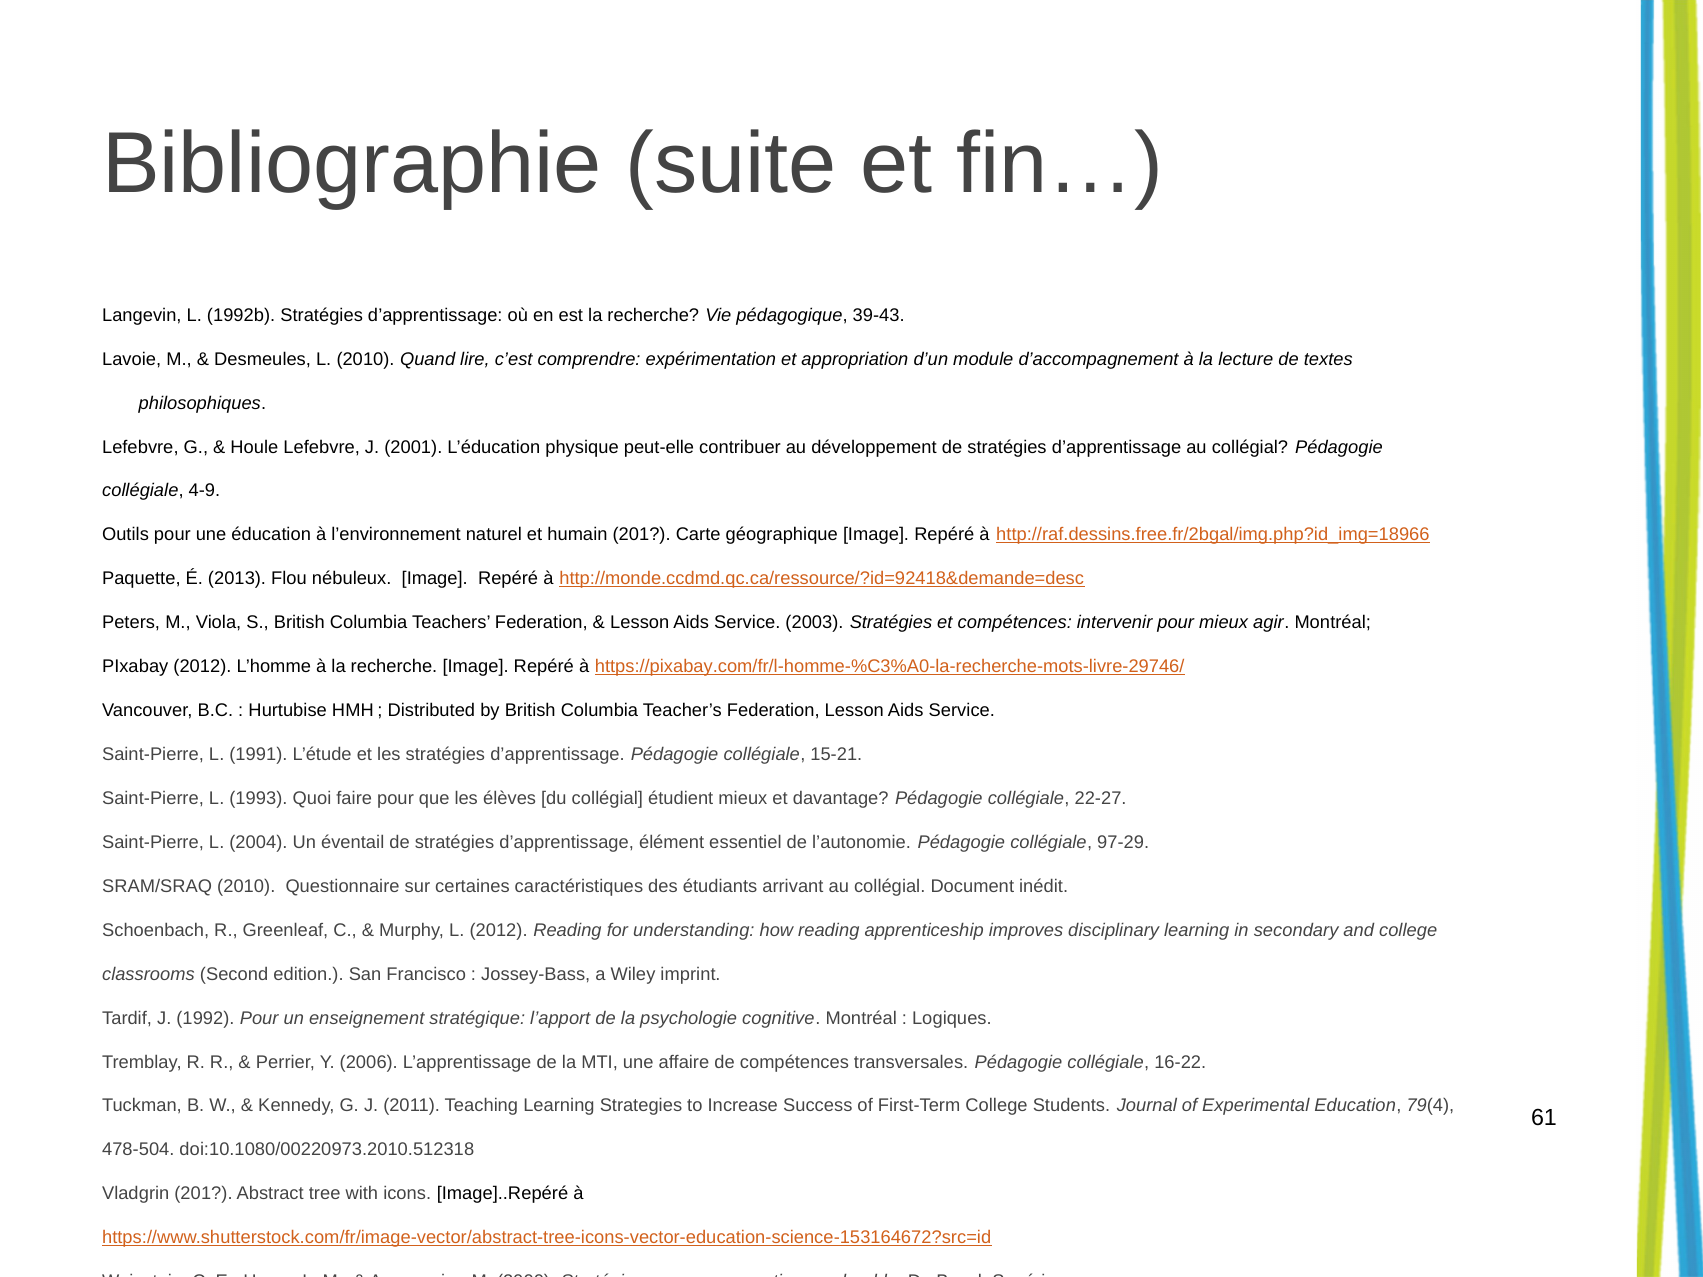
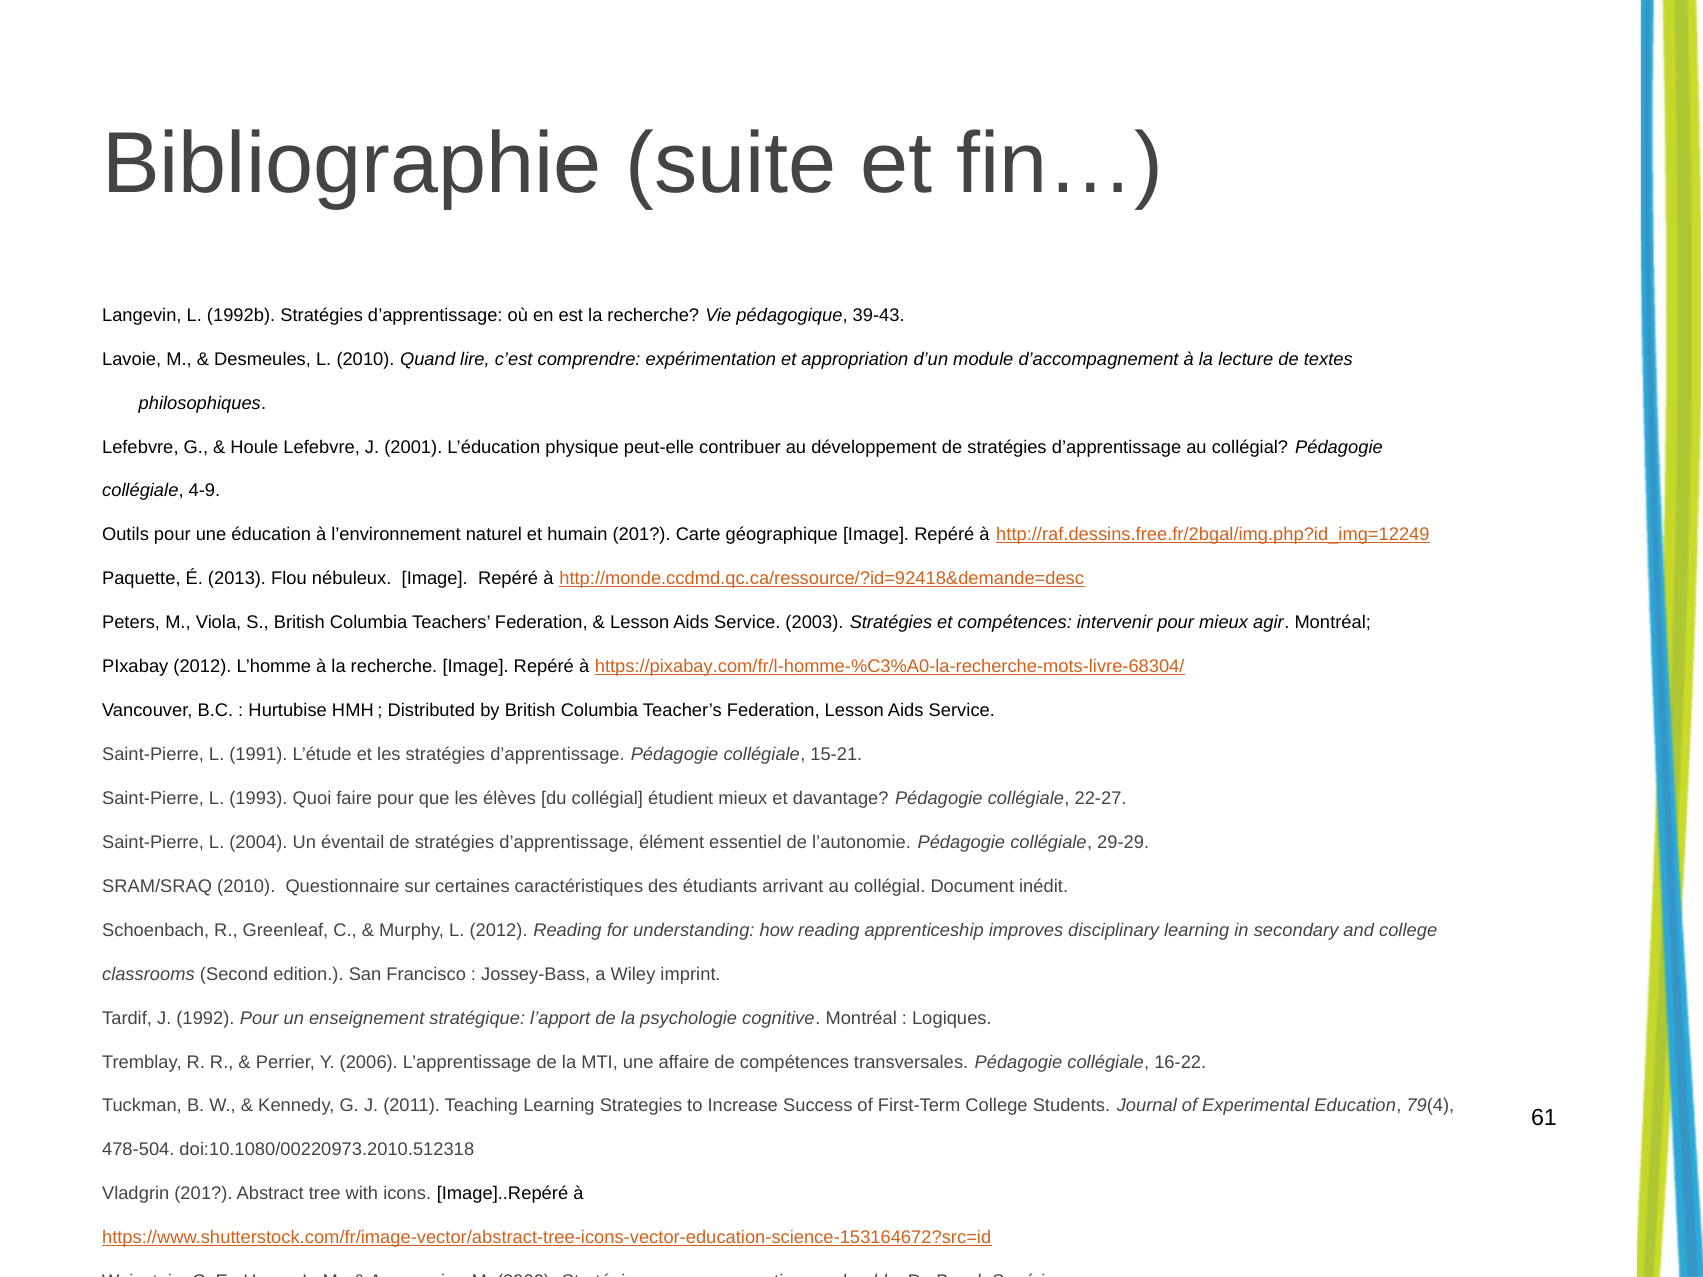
http://raf.dessins.free.fr/2bgal/img.php?id_img=18966: http://raf.dessins.free.fr/2bgal/img.php?id_img=18966 -> http://raf.dessins.free.fr/2bgal/img.php?id_img=12249 (1213, 535)
https://pixabay.com/fr/l-homme-%C3%A0-la-recherche-mots-livre-29746/: https://pixabay.com/fr/l-homme-%C3%A0-la-recherche-mots-livre-29746/ -> https://pixabay.com/fr/l-homme-%C3%A0-la-recherche-mots-livre-68304/ (890, 667)
97‑29: 97‑29 -> 29‑29 (1123, 843)
